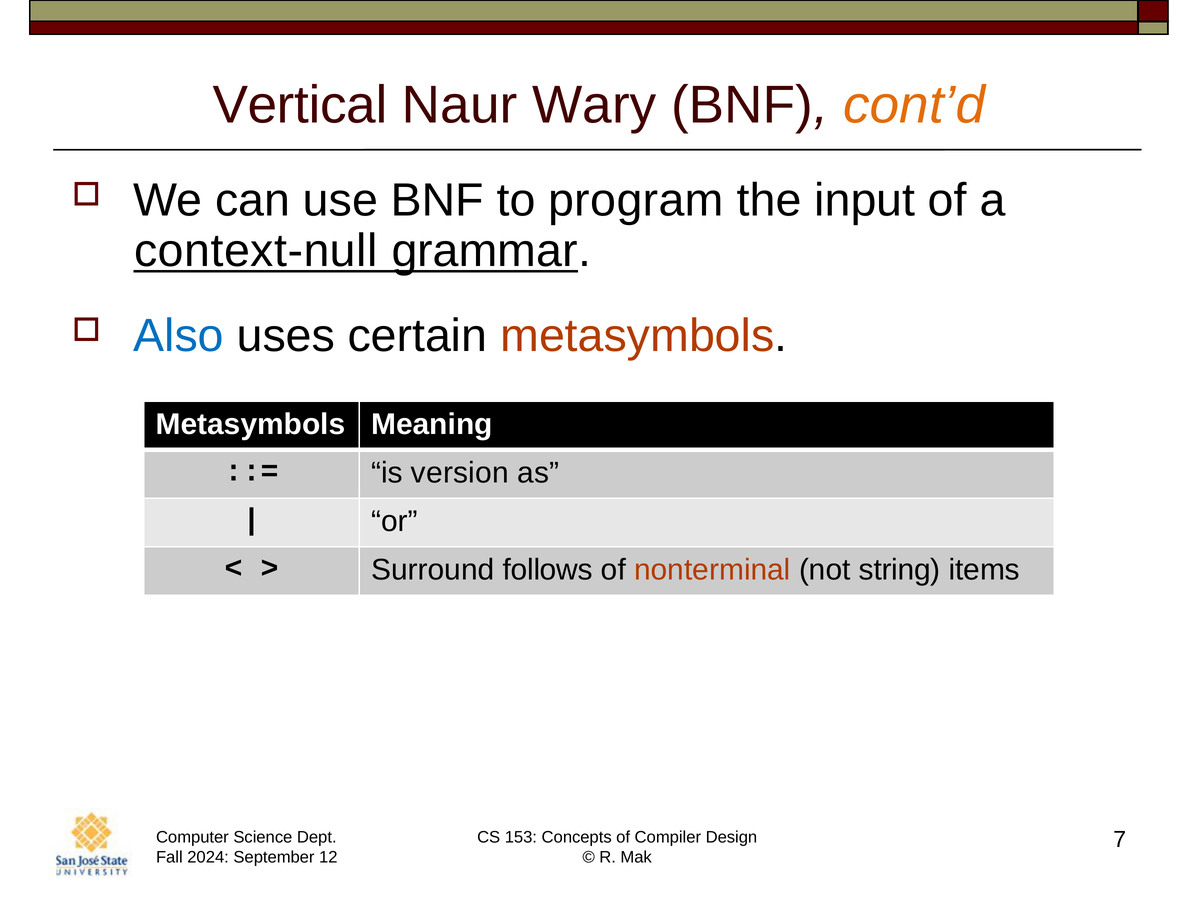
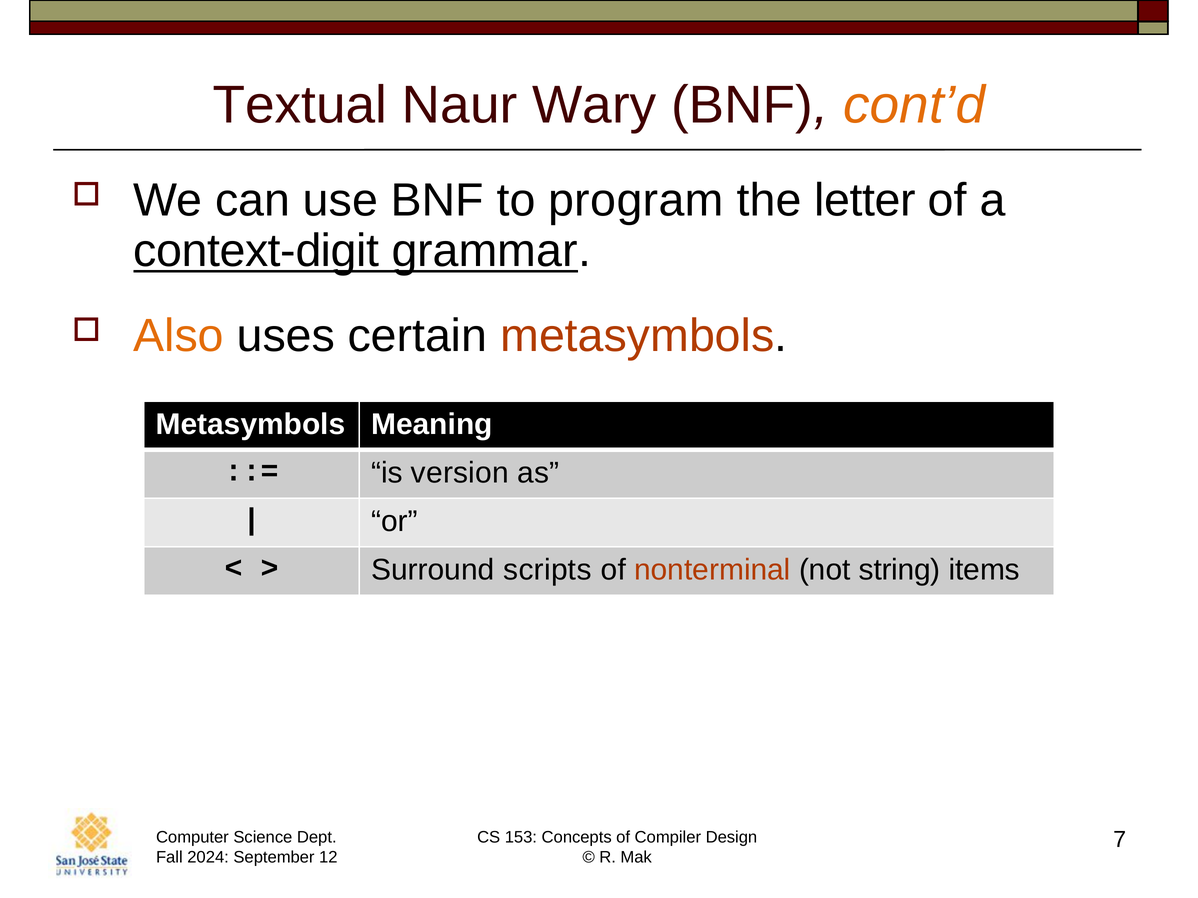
Vertical: Vertical -> Textual (300, 105)
input: input -> letter (865, 201)
context-null: context-null -> context-digit (256, 251)
Also colour: blue -> orange (179, 336)
follows: follows -> scripts (547, 570)
